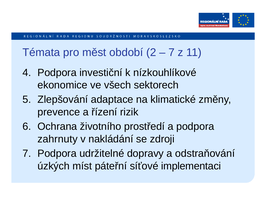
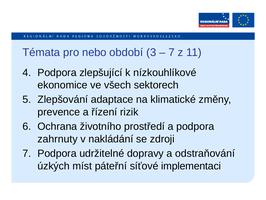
měst: měst -> nebo (94, 52)
2: 2 -> 3 (151, 52)
investiční: investiční -> zlepšující (101, 72)
